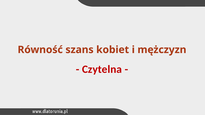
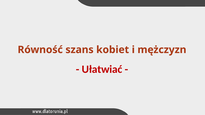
Czytelna: Czytelna -> Ułatwiać (102, 69)
